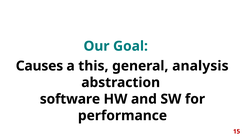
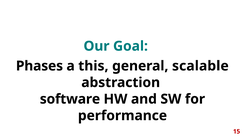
Causes: Causes -> Phases (39, 66)
analysis: analysis -> scalable (200, 66)
